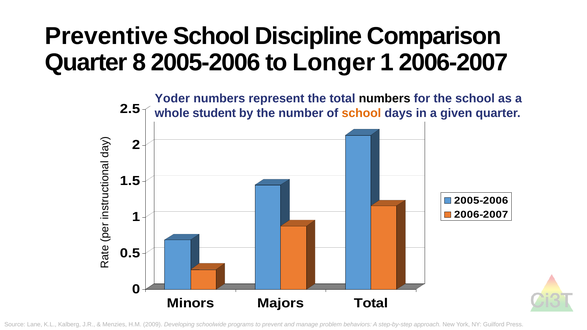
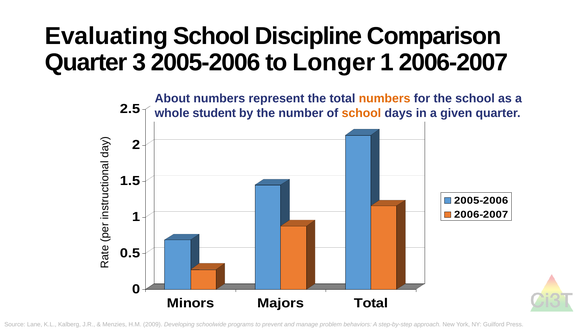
Preventive: Preventive -> Evaluating (106, 36)
8: 8 -> 3 (139, 63)
Yoder: Yoder -> About (172, 98)
numbers colour: black -> orange (385, 98)
